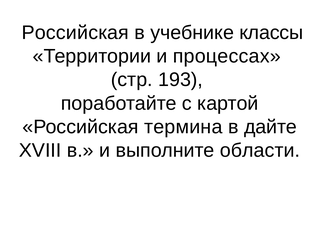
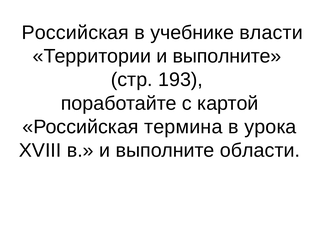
классы: классы -> власти (271, 33)
Территории и процессах: процессах -> выполните (227, 56)
дайте: дайте -> урока (270, 127)
